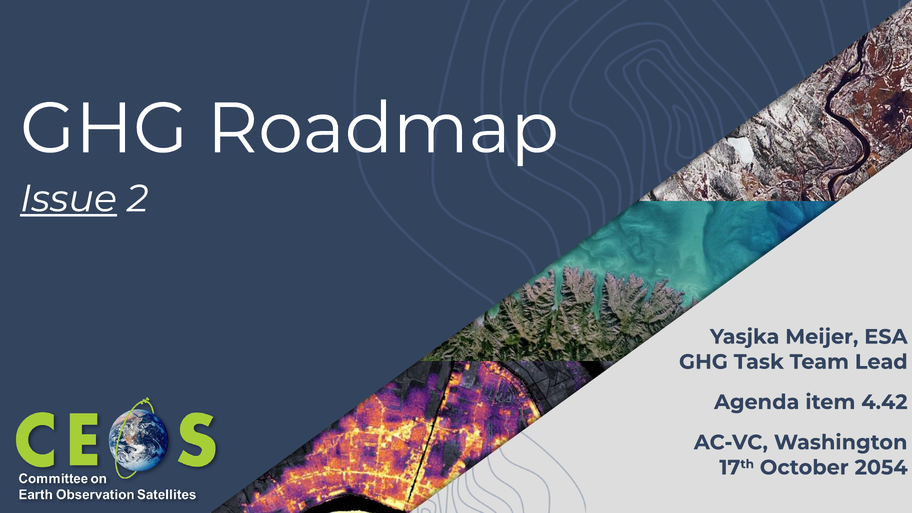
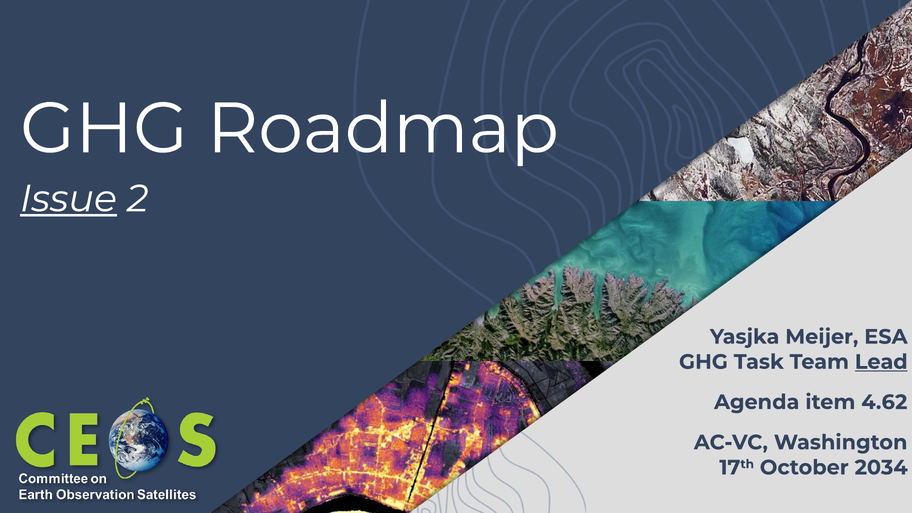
Lead underline: none -> present (881, 362)
4.42: 4.42 -> 4.62 (884, 402)
2054: 2054 -> 2034 (881, 468)
